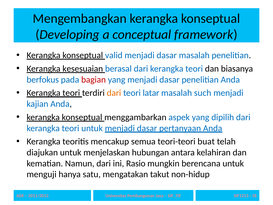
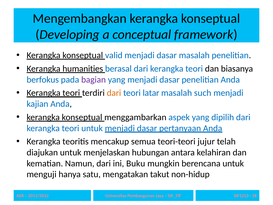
kesesuaian: kesesuaian -> humanities (83, 69)
bagian colour: red -> purple (94, 80)
buat: buat -> jujur (206, 141)
Rasio: Rasio -> Buku (136, 163)
